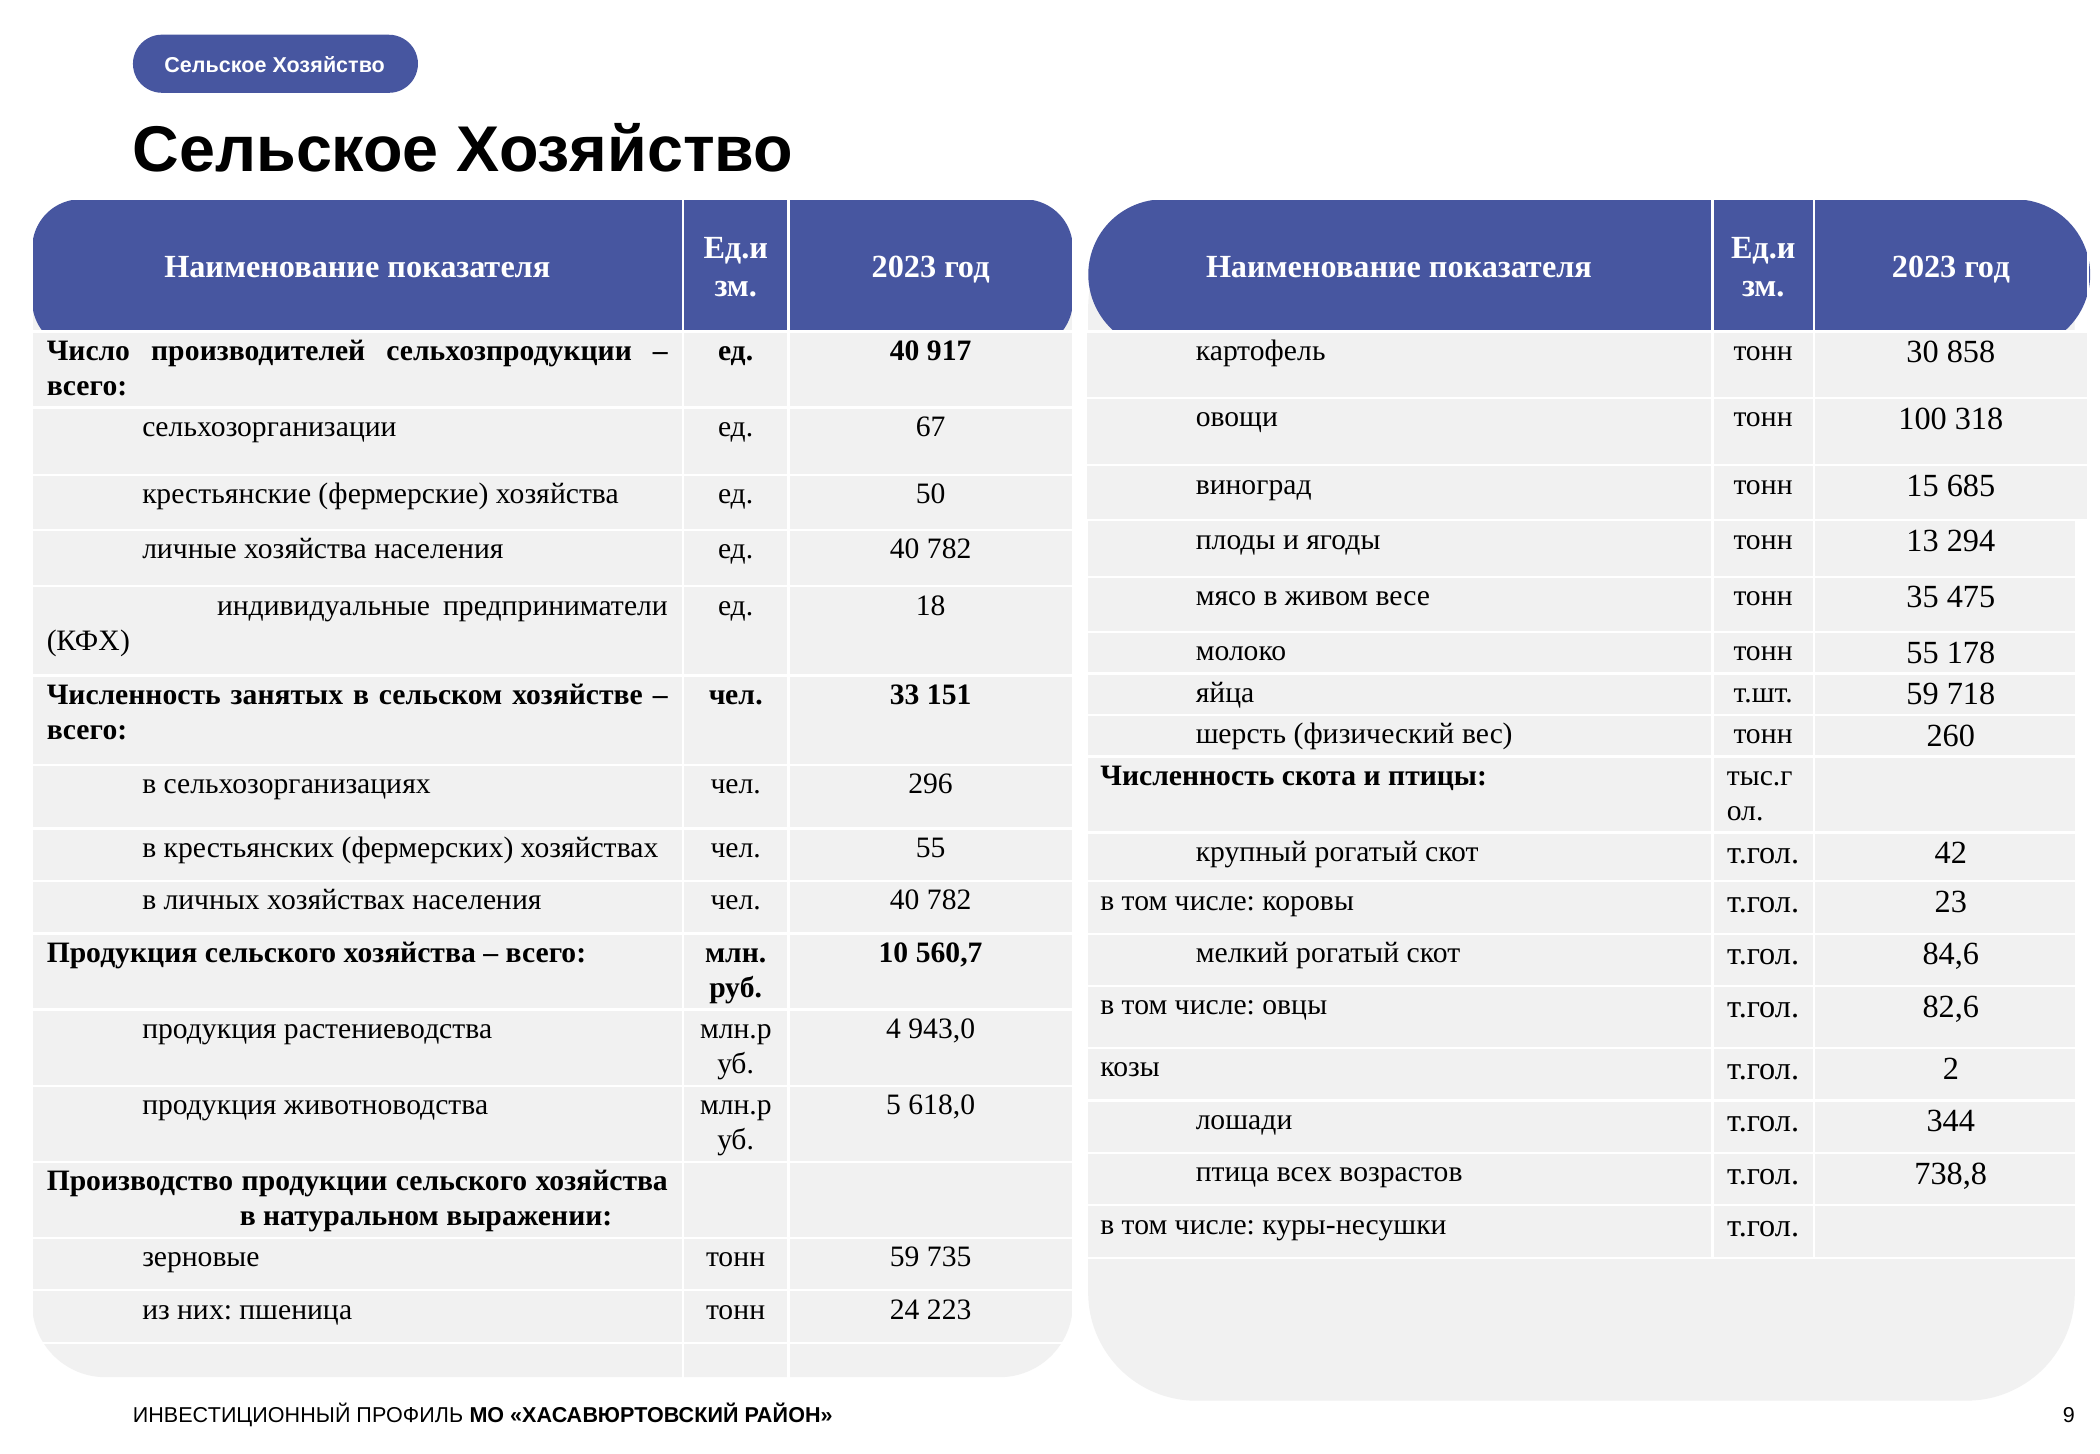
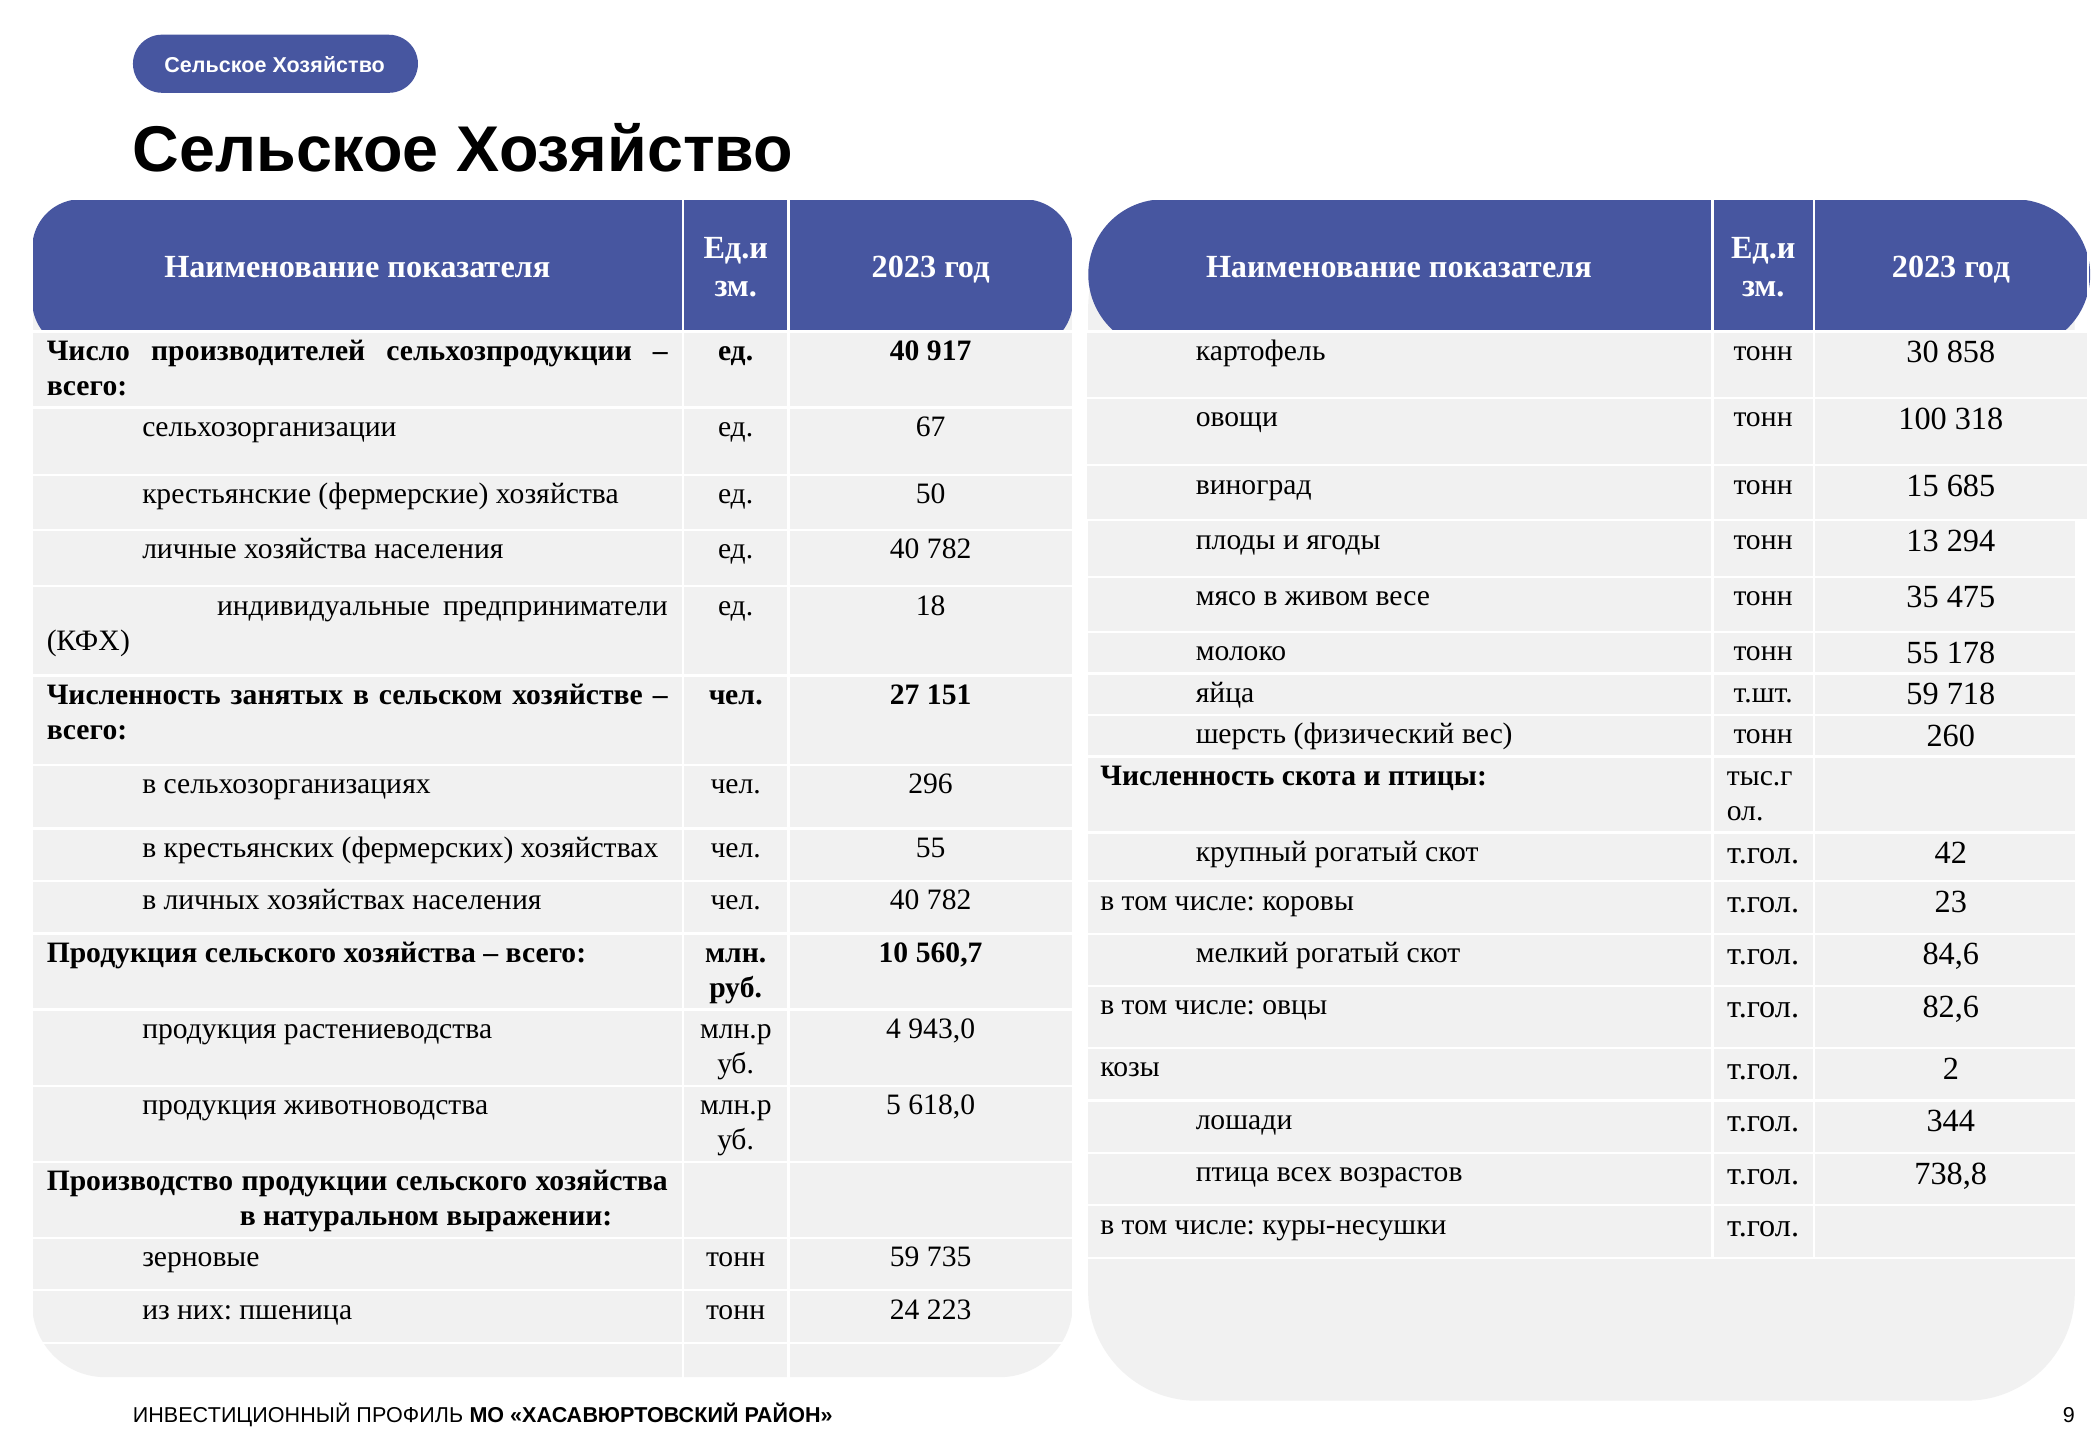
33: 33 -> 27 (905, 694)
